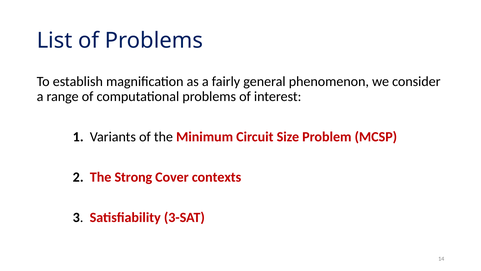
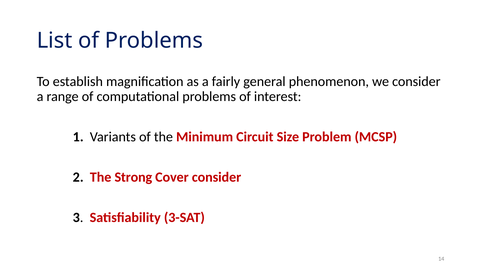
Cover contexts: contexts -> consider (217, 177)
